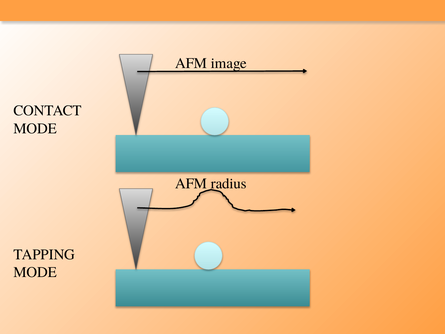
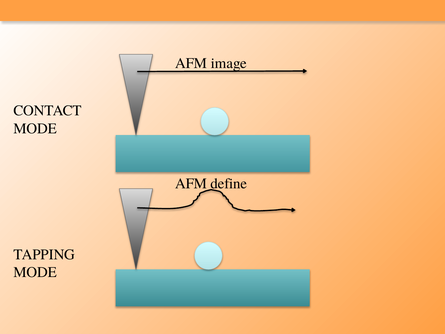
radius: radius -> define (229, 184)
